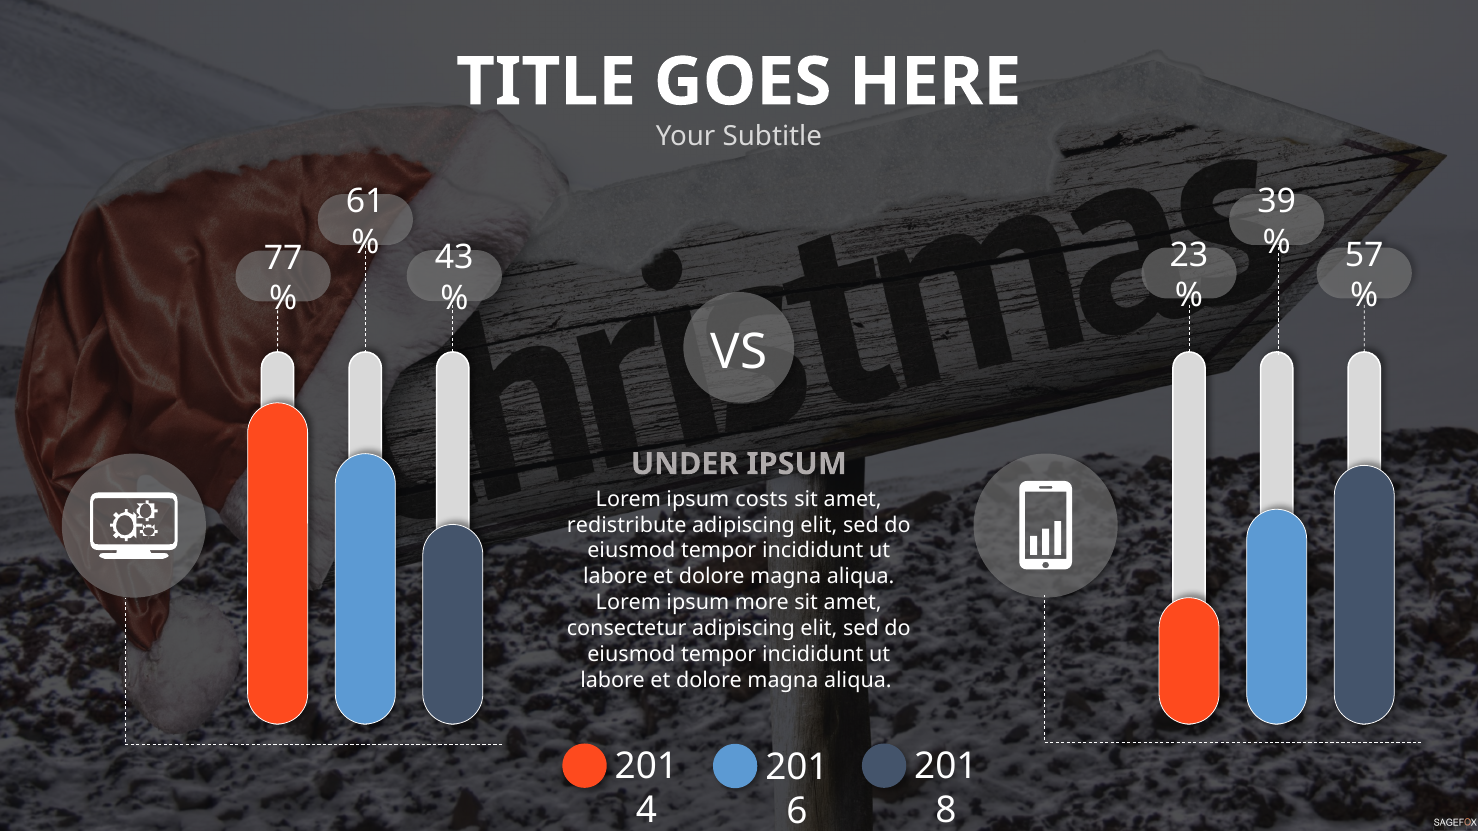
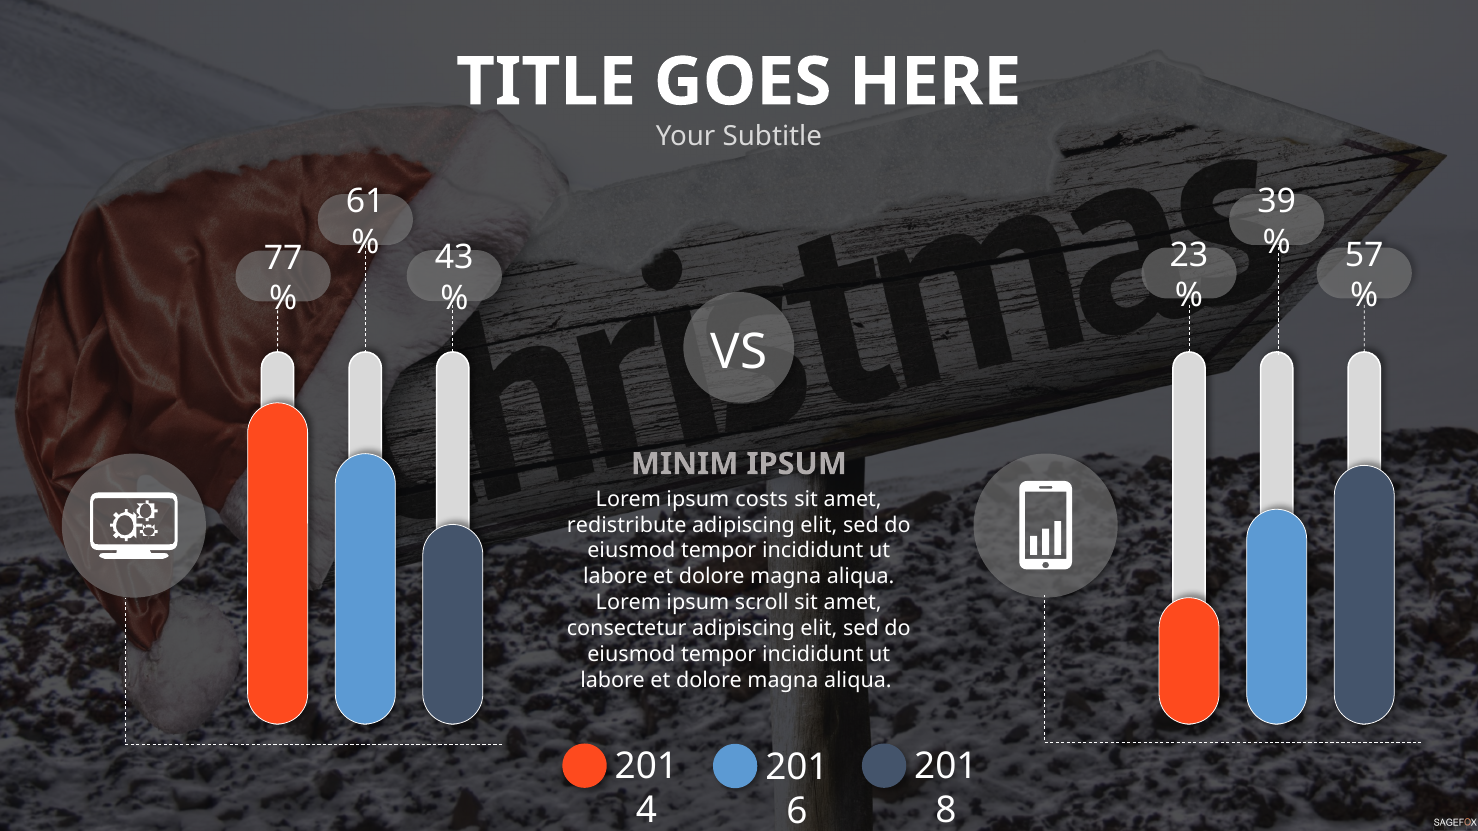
UNDER: UNDER -> MINIM (685, 464)
more: more -> scroll (762, 603)
